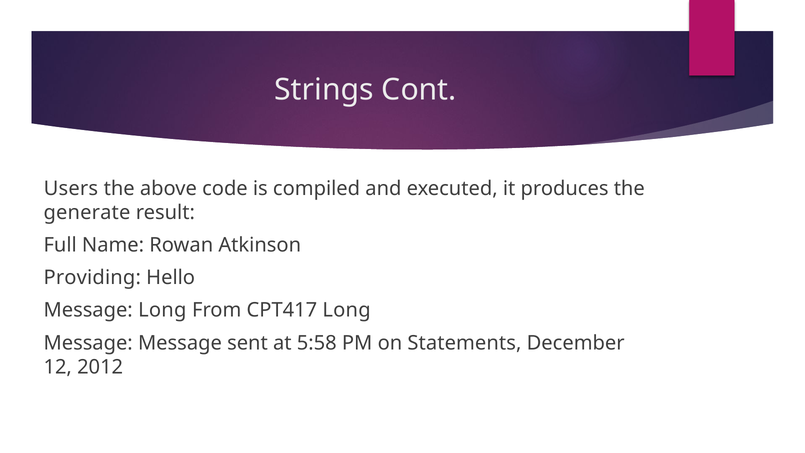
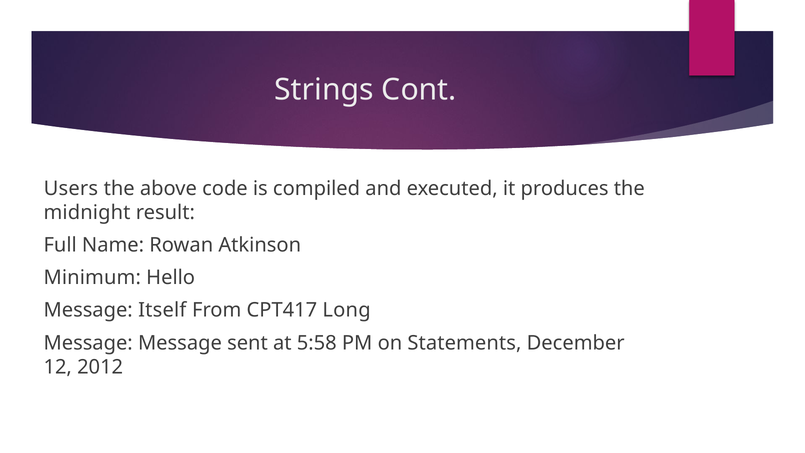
generate: generate -> midnight (87, 213)
Providing: Providing -> Minimum (92, 278)
Message Long: Long -> Itself (162, 310)
